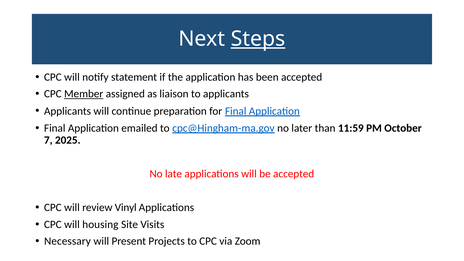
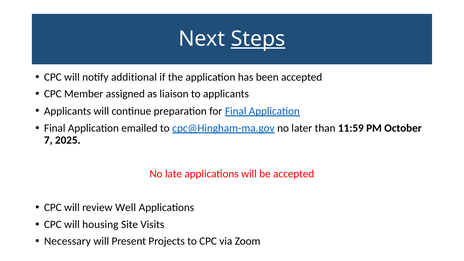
statement: statement -> additional (134, 77)
Member underline: present -> none (84, 94)
Vinyl: Vinyl -> Well (126, 208)
